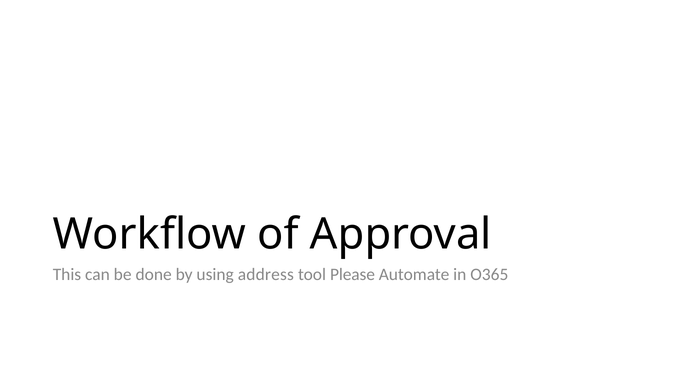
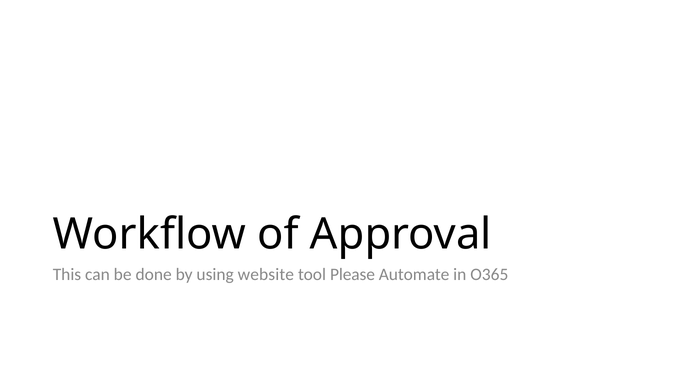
address: address -> website (266, 274)
